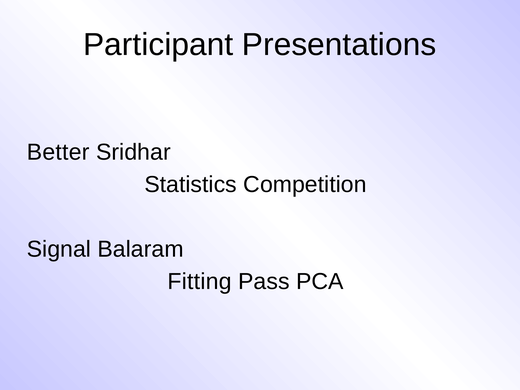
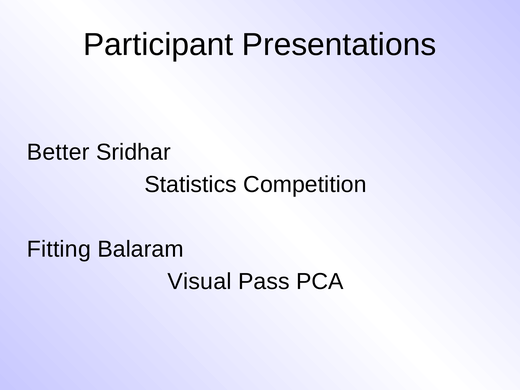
Signal: Signal -> Fitting (59, 249)
Fitting: Fitting -> Visual (200, 282)
